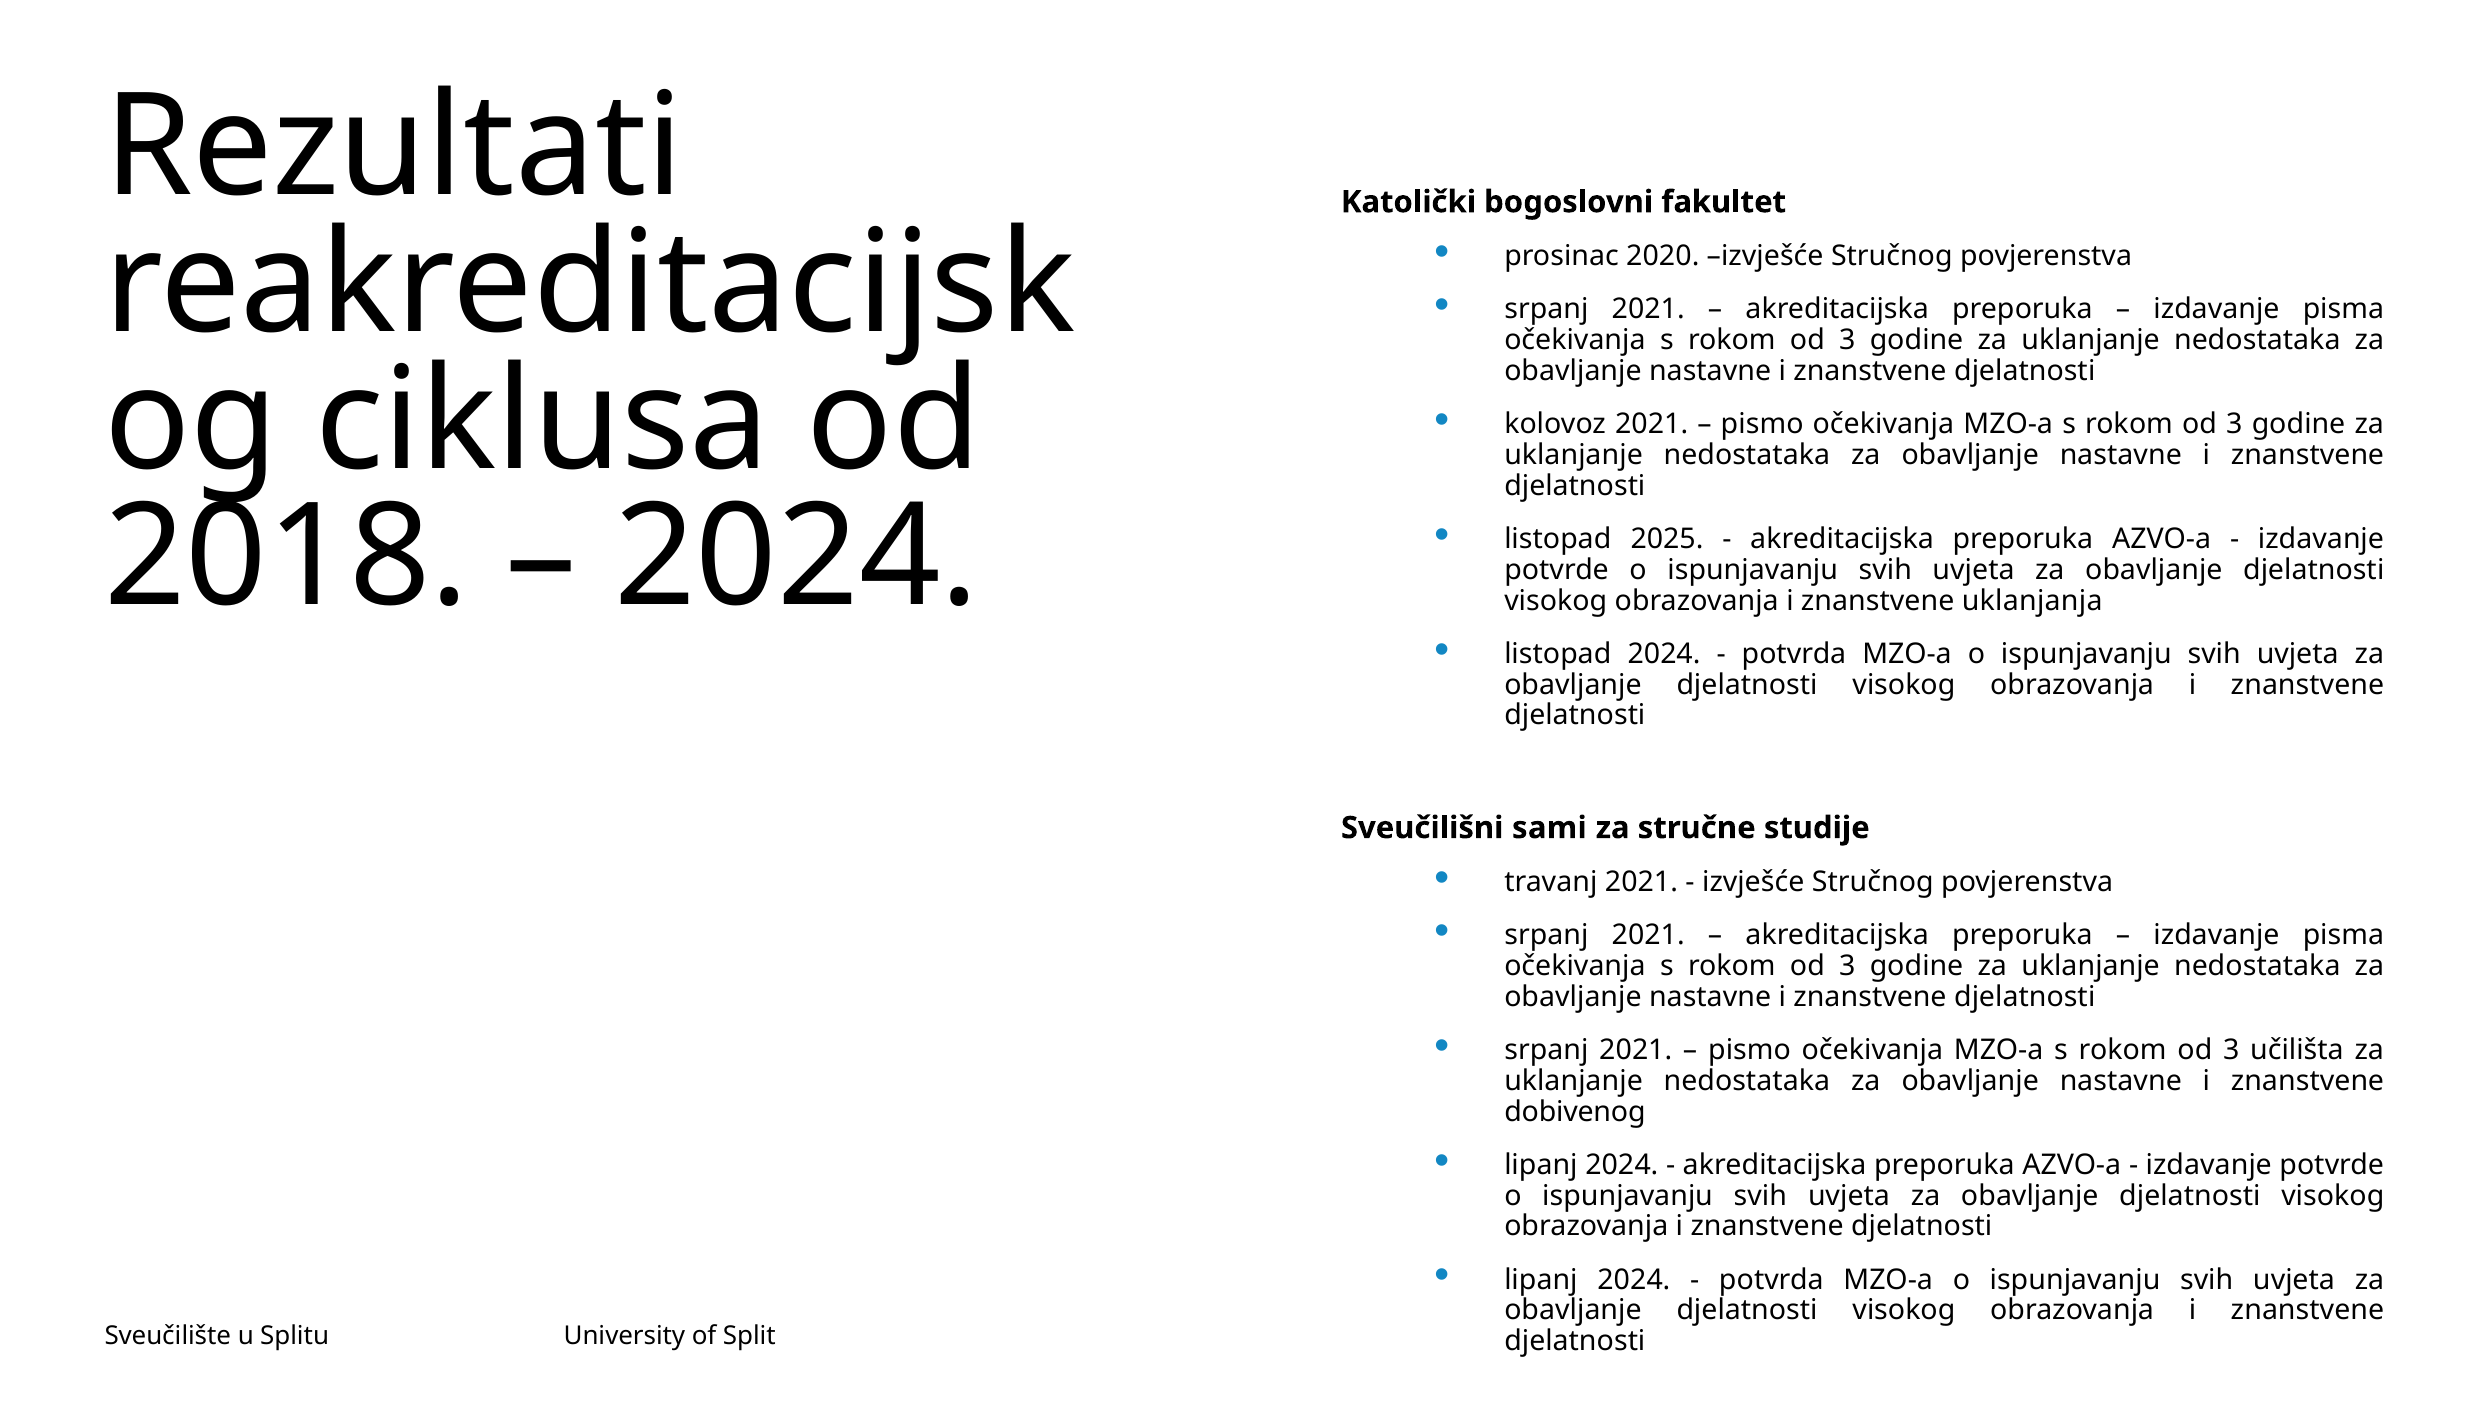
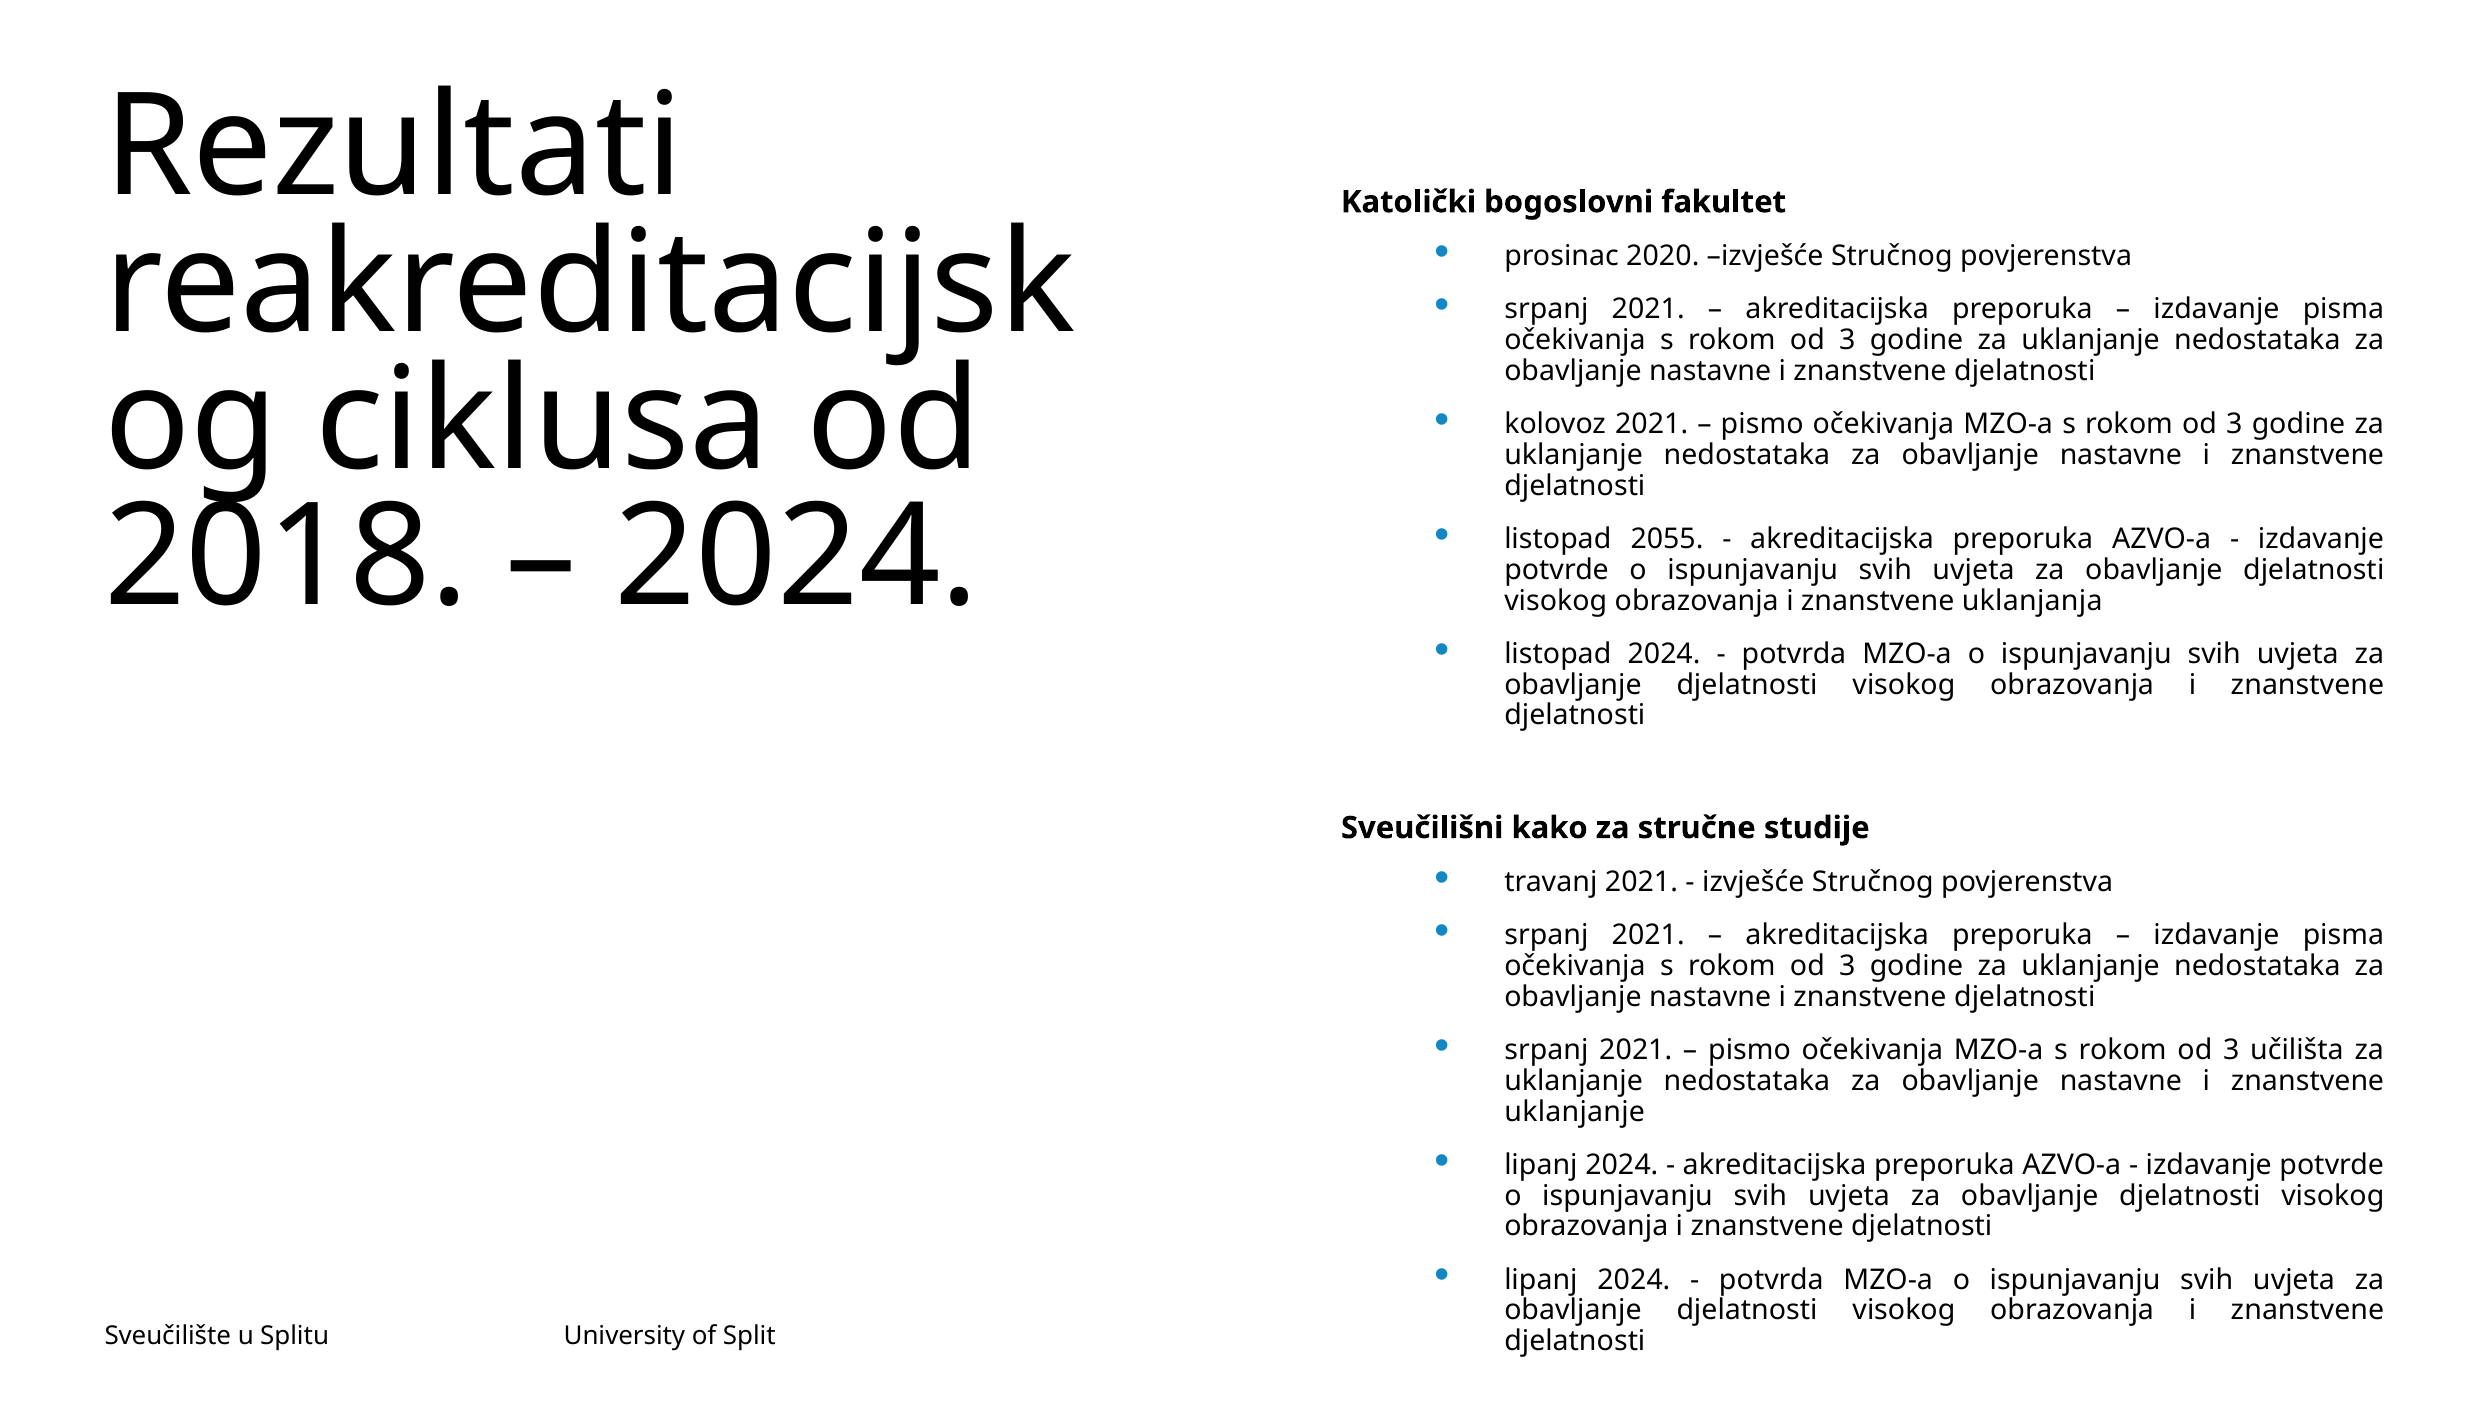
2025: 2025 -> 2055 (1667, 539)
sami: sami -> kako (1550, 828)
dobivenog: dobivenog -> uklanjanje (1575, 1111)
